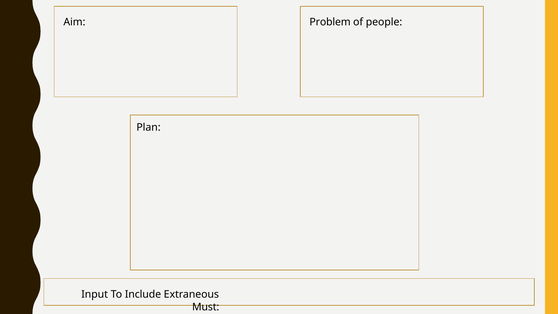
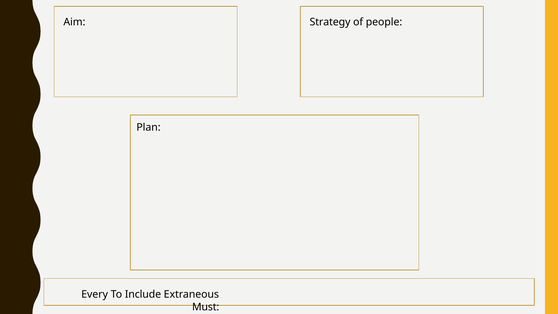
Problem: Problem -> Strategy (330, 22)
Input: Input -> Every (95, 294)
